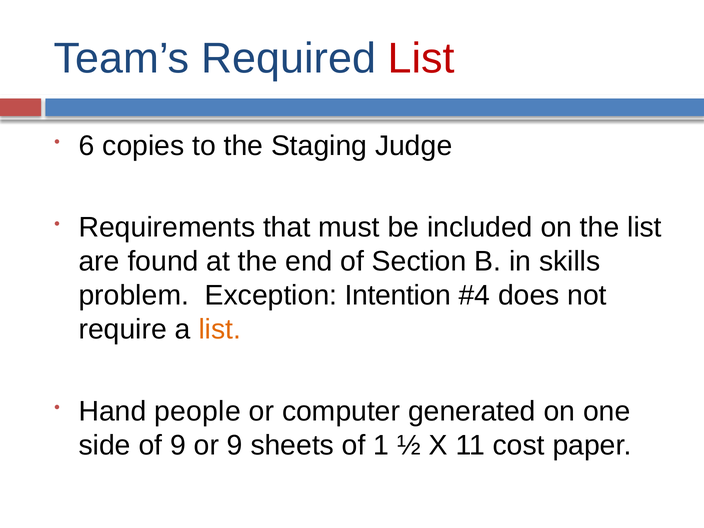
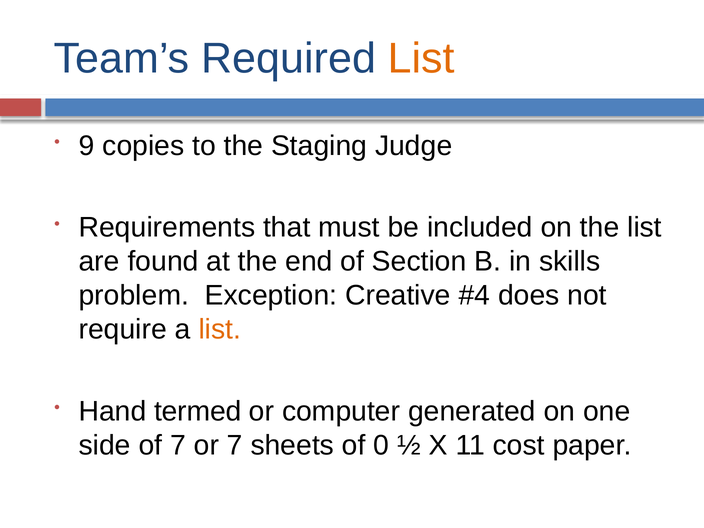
List colour: red -> orange (421, 59)
6: 6 -> 9 (87, 146)
Intention: Intention -> Creative (398, 296)
people: people -> termed (198, 411)
of 9: 9 -> 7 (178, 445)
or 9: 9 -> 7 (235, 445)
1: 1 -> 0 (381, 445)
